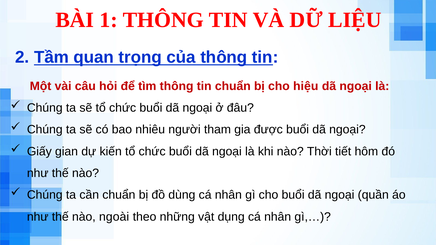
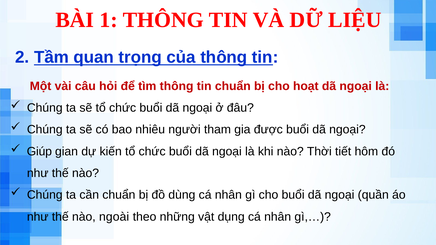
hiệu: hiệu -> hoạt (306, 86)
Giấy: Giấy -> Giúp (39, 152)
